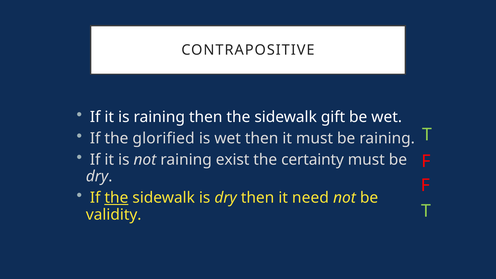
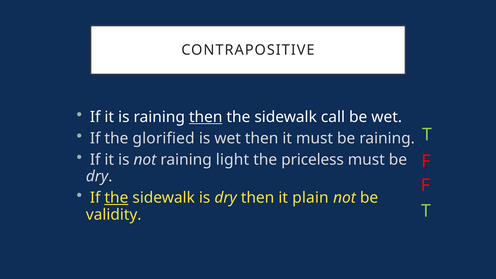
then underline: none -> present (206, 117)
gift: gift -> call (333, 117)
exist: exist -> light (232, 160)
certainty: certainty -> priceless (313, 160)
need: need -> plain (310, 198)
